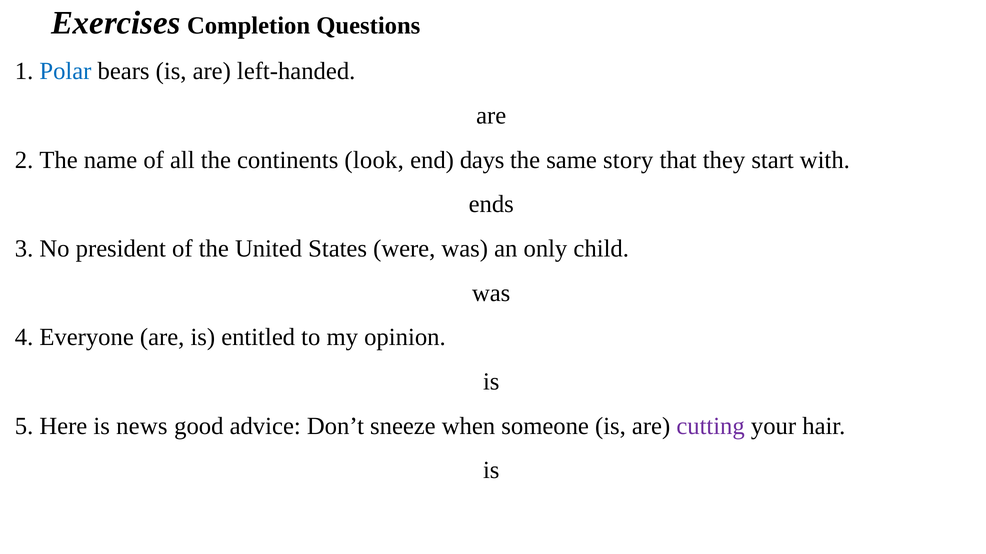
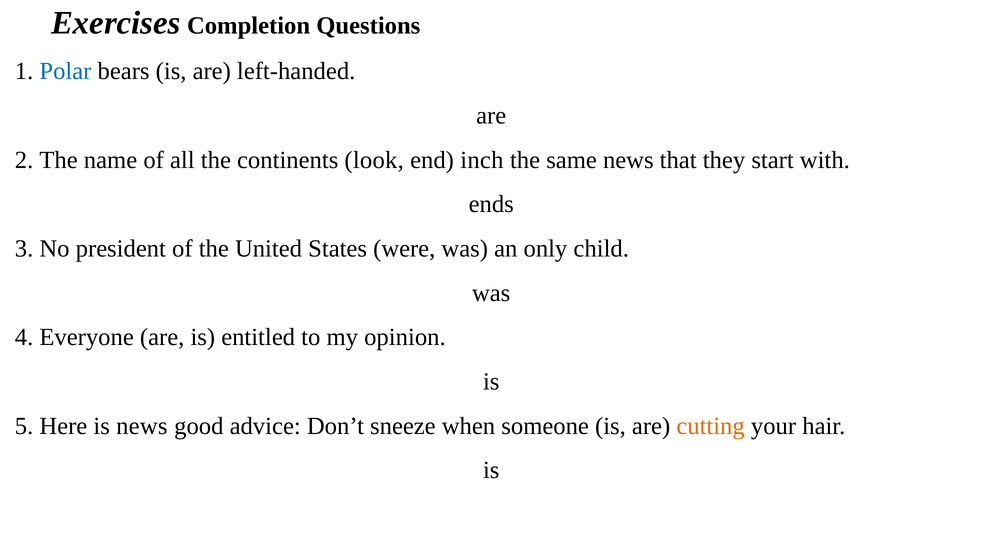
days: days -> inch (482, 160)
same story: story -> news (628, 160)
cutting colour: purple -> orange (711, 426)
